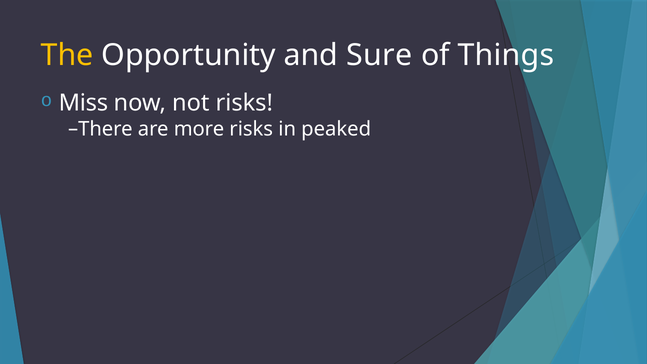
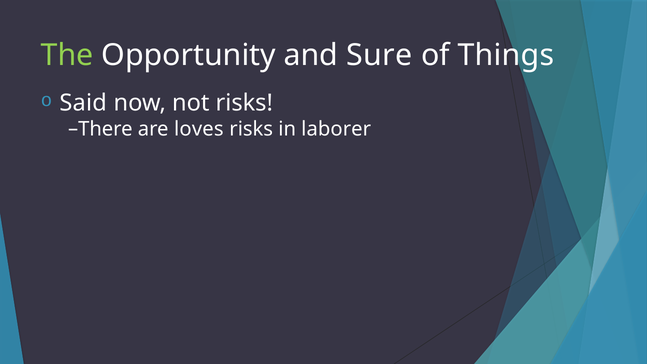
The colour: yellow -> light green (67, 55)
Miss: Miss -> Said (83, 103)
more: more -> loves (199, 129)
peaked: peaked -> laborer (336, 129)
